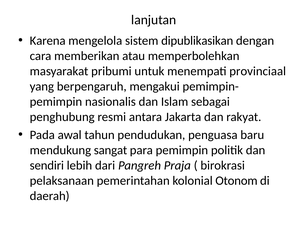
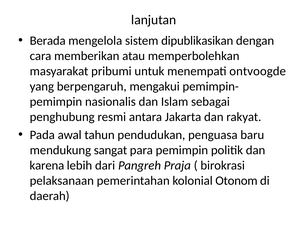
Karena: Karena -> Berada (48, 41)
provinciaal: provinciaal -> ontvoogde (258, 71)
sendiri: sendiri -> karena (47, 165)
